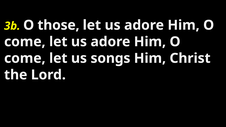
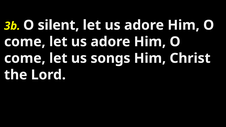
those: those -> silent (58, 25)
